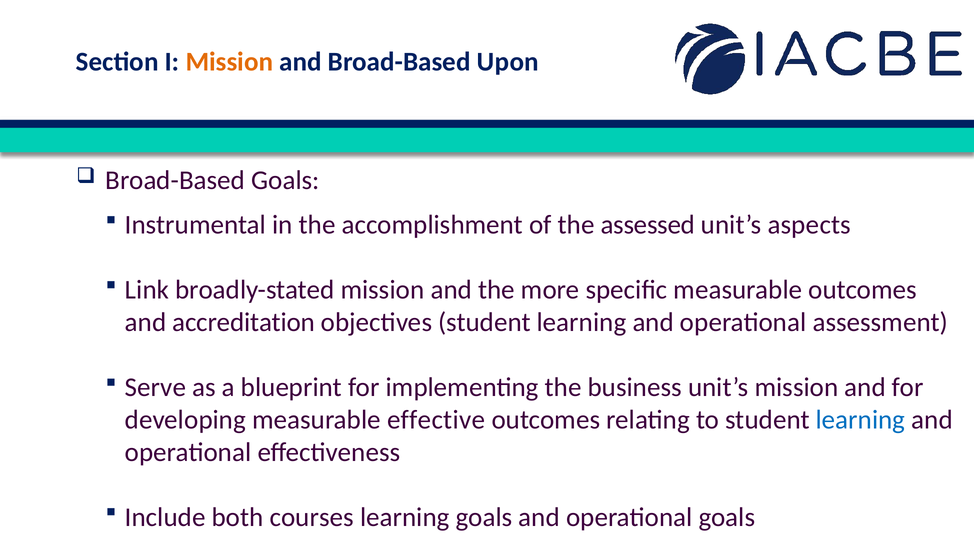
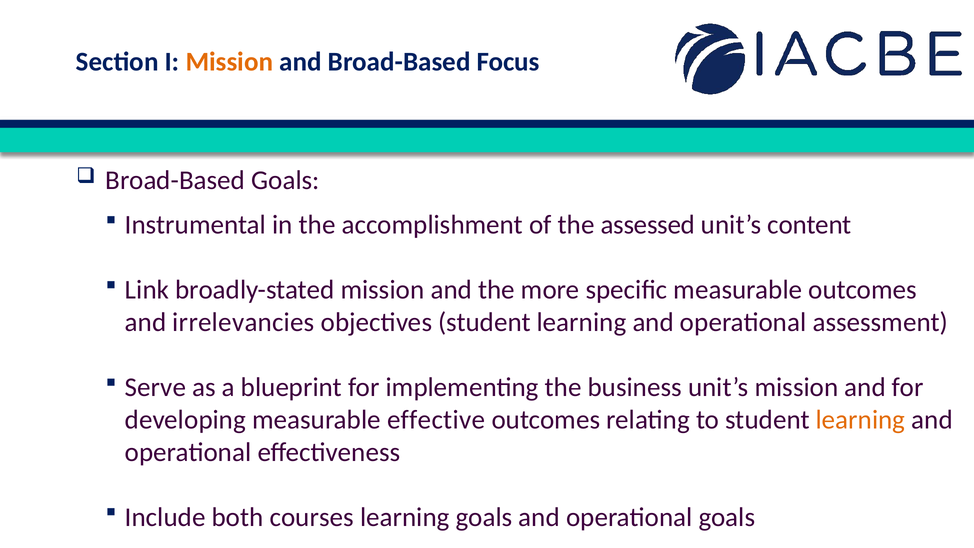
Upon: Upon -> Focus (508, 62)
aspects: aspects -> content (810, 225)
accreditation: accreditation -> irrelevancies (244, 322)
learning colour: blue -> orange (860, 420)
